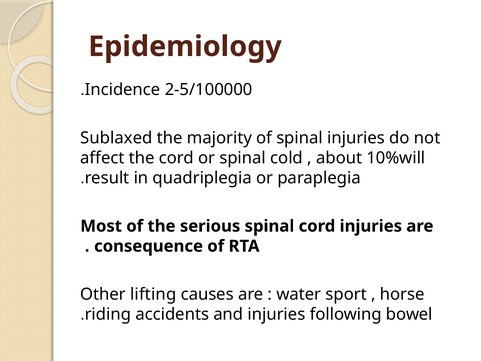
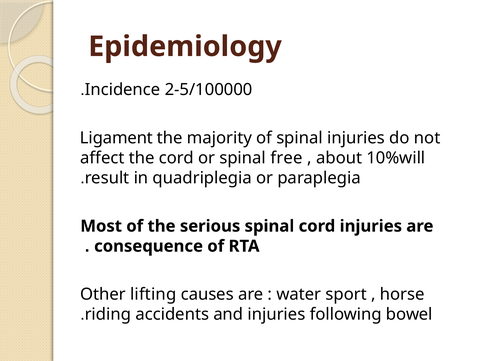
Sublaxed: Sublaxed -> Ligament (116, 138)
cold: cold -> free (286, 158)
